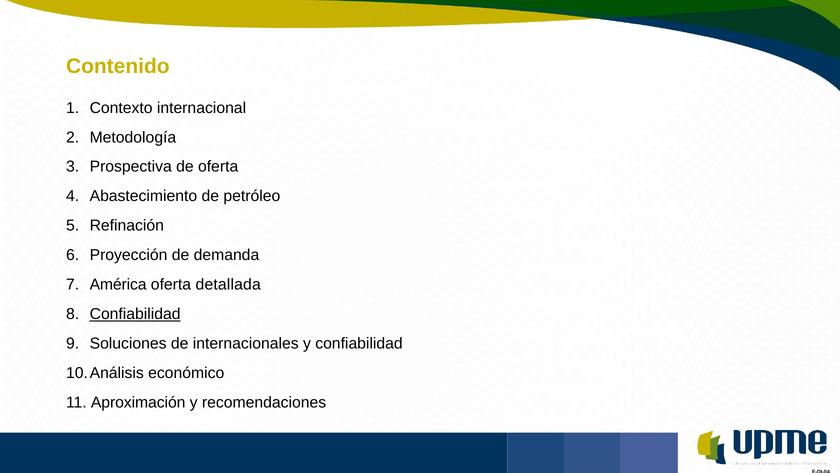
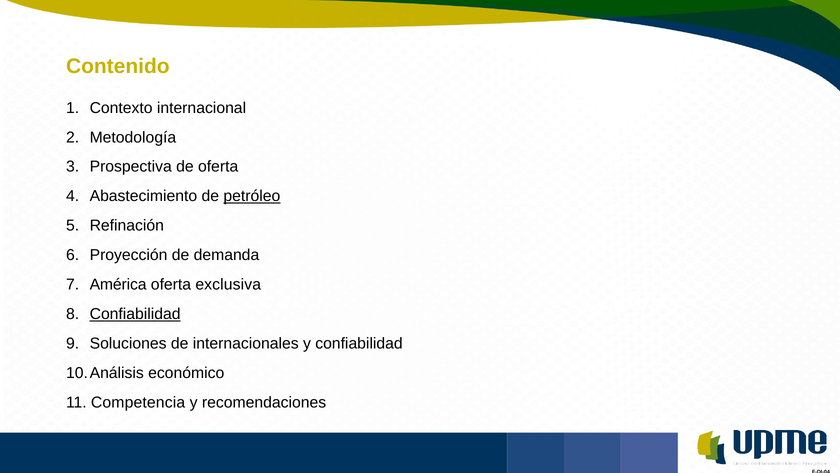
petróleo underline: none -> present (252, 196)
detallada: detallada -> exclusiva (228, 284)
Aproximación: Aproximación -> Competencia (138, 402)
